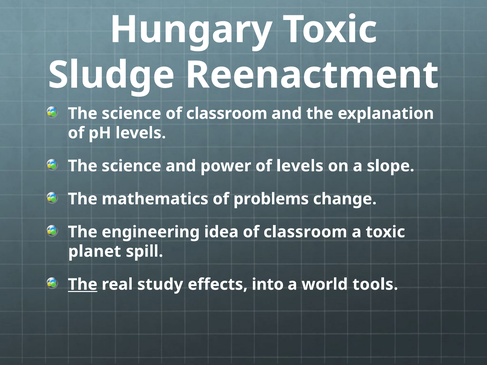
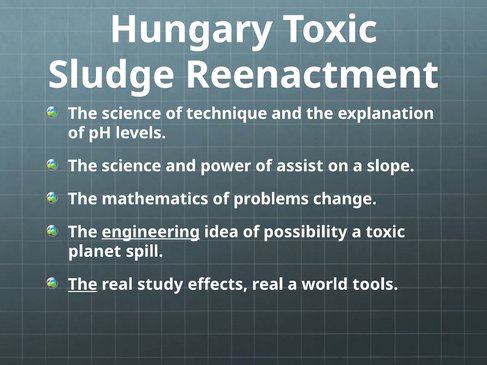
science of classroom: classroom -> technique (227, 114)
of levels: levels -> assist (300, 166)
engineering underline: none -> present (151, 232)
idea of classroom: classroom -> possibility (305, 232)
effects into: into -> real (268, 285)
